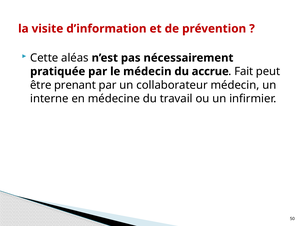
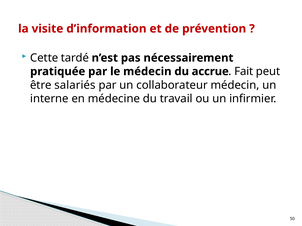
aléas: aléas -> tardé (75, 58)
prenant: prenant -> salariés (75, 85)
